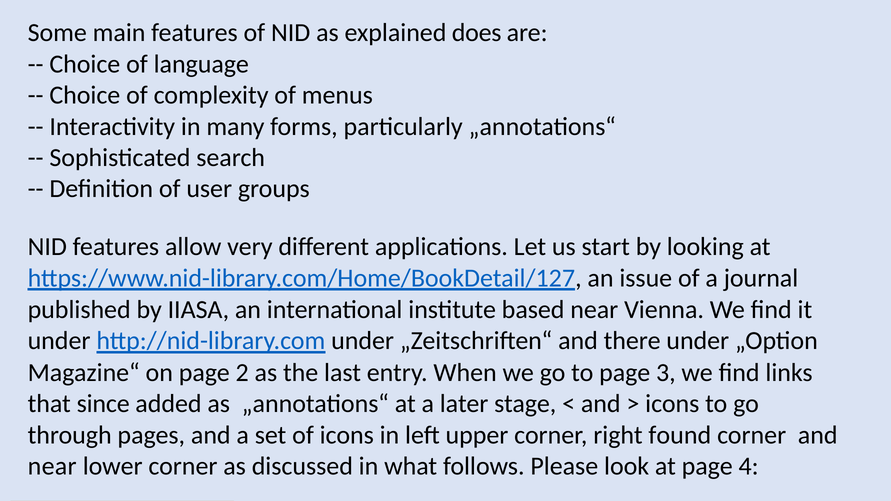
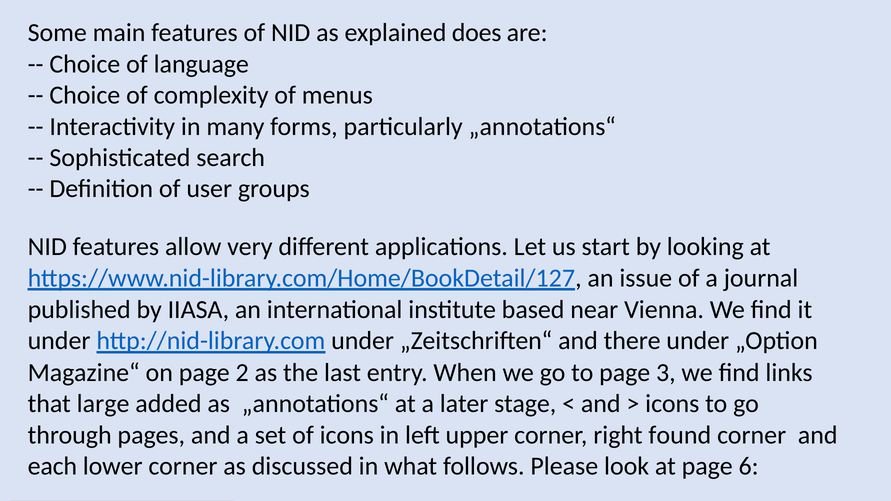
since: since -> large (103, 404)
near: near -> each (52, 466)
4: 4 -> 6 (749, 466)
